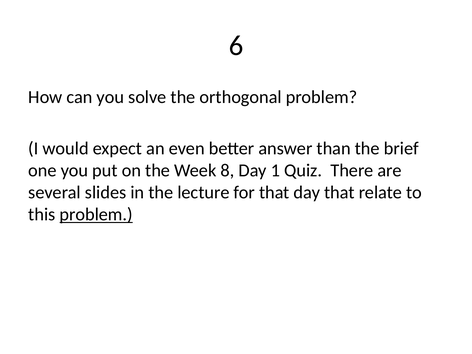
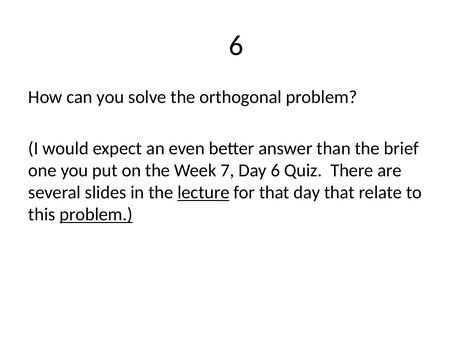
8: 8 -> 7 (228, 171)
Day 1: 1 -> 6 (275, 171)
lecture underline: none -> present (203, 193)
